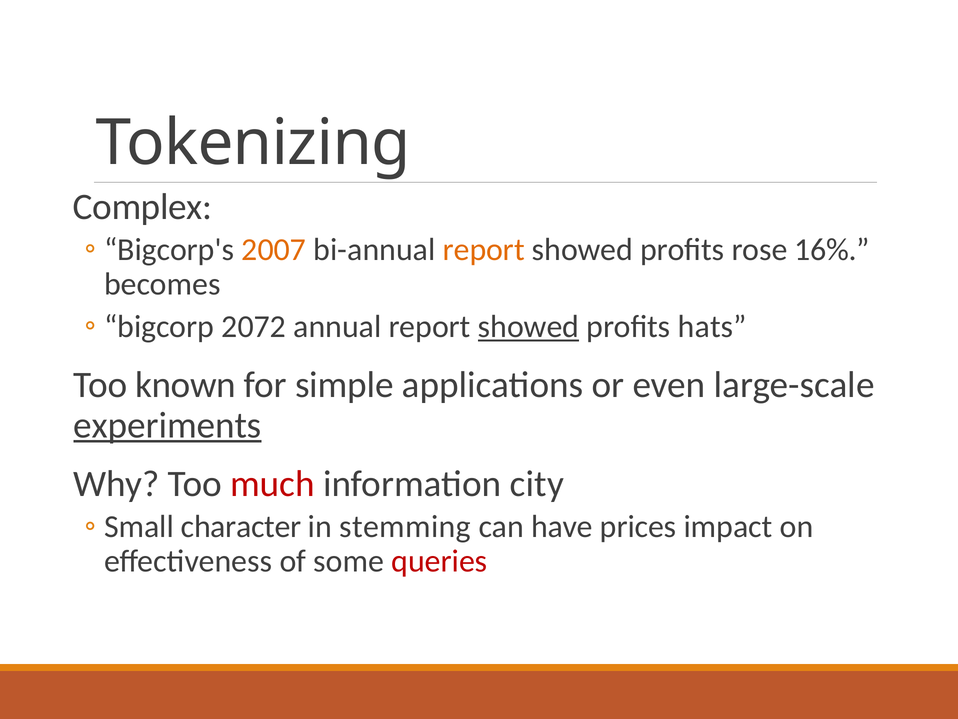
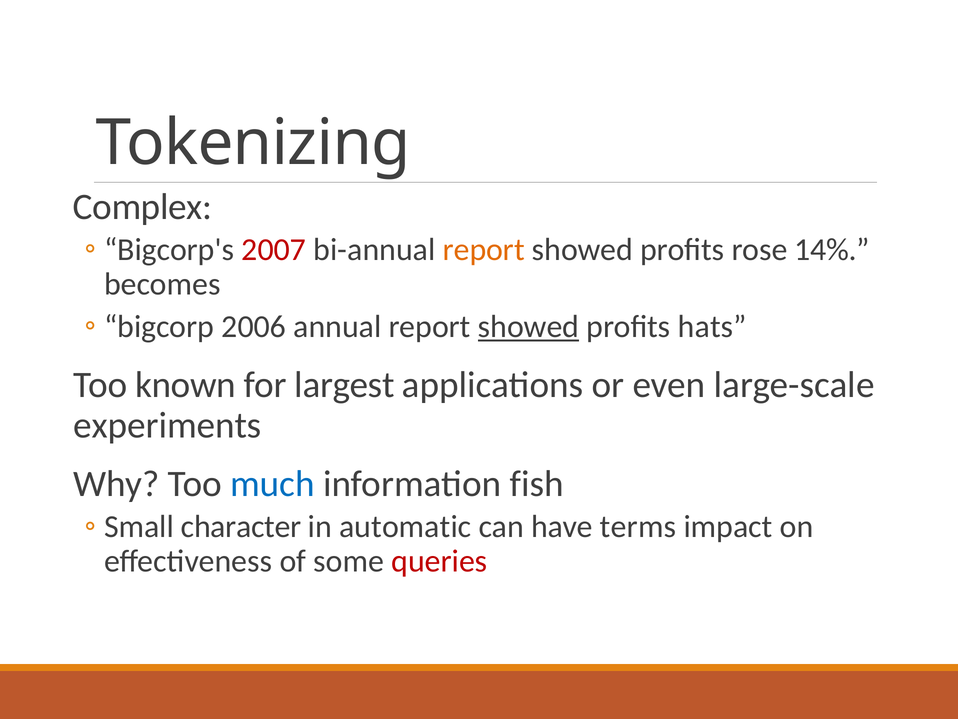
2007 colour: orange -> red (274, 249)
16%: 16% -> 14% (832, 249)
2072: 2072 -> 2006 (254, 326)
simple: simple -> largest (345, 385)
experiments underline: present -> none (167, 425)
much colour: red -> blue (272, 484)
city: city -> fish (537, 484)
stemming: stemming -> automatic (405, 527)
prices: prices -> terms (638, 527)
